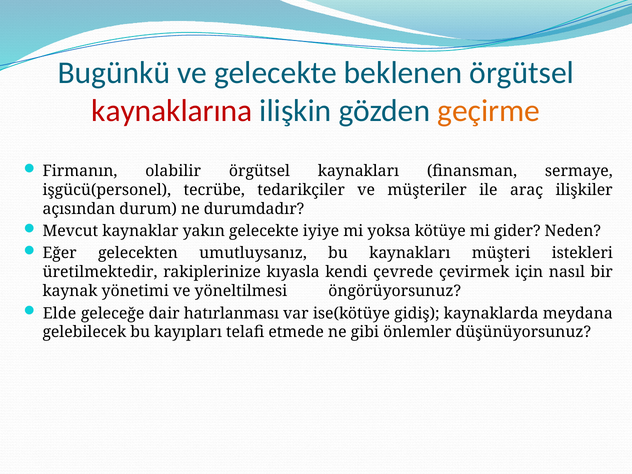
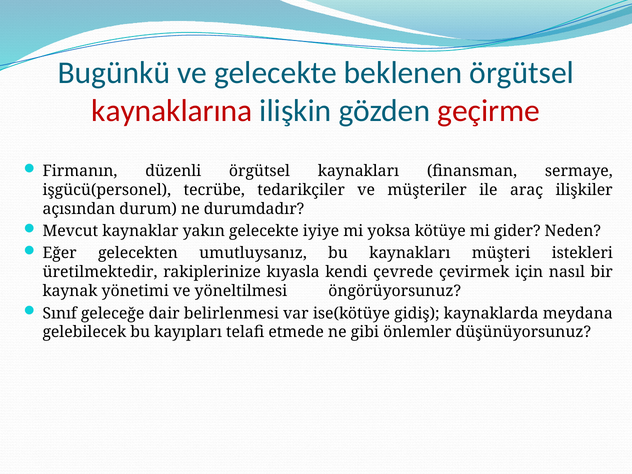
geçirme colour: orange -> red (489, 111)
olabilir: olabilir -> düzenli (173, 171)
Elde: Elde -> Sınıf (60, 313)
hatırlanması: hatırlanması -> belirlenmesi (231, 313)
